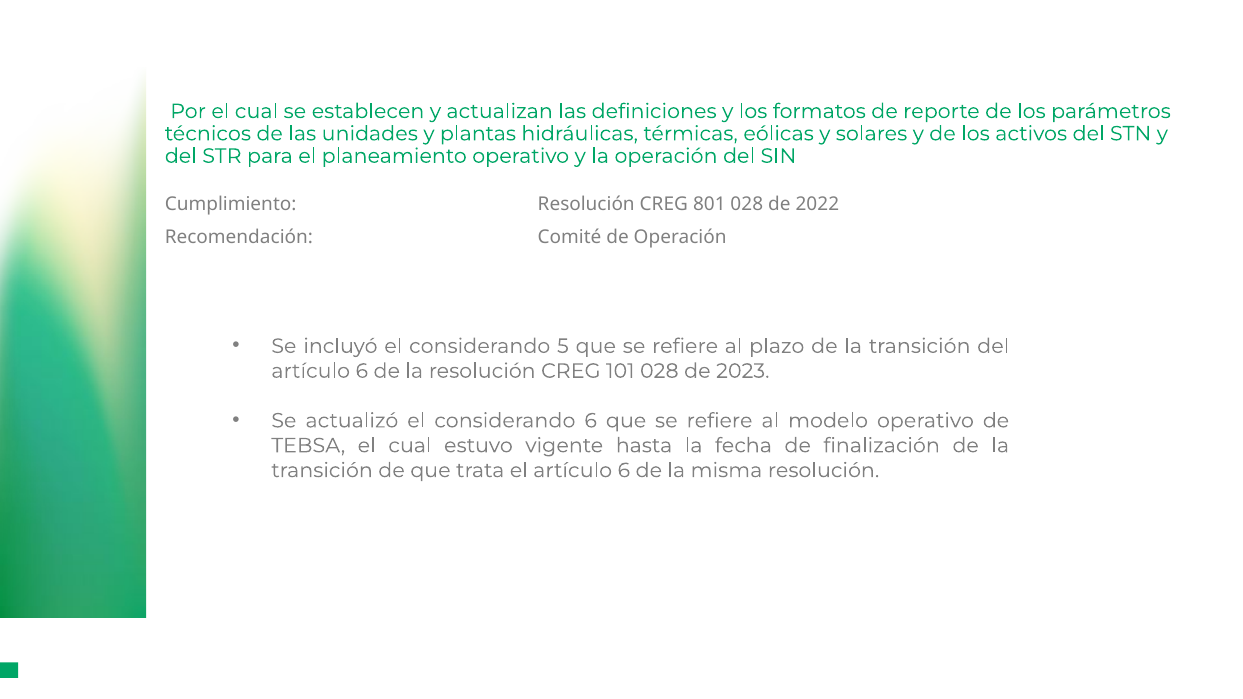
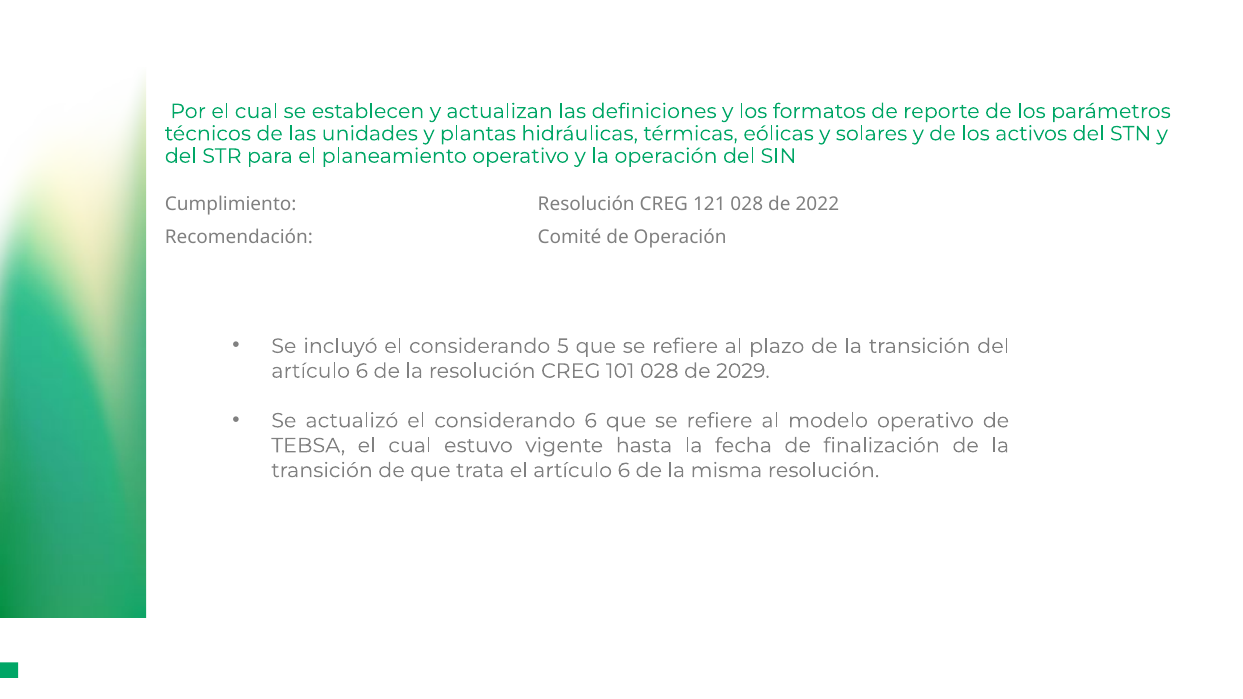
801: 801 -> 121 (709, 204)
2023: 2023 -> 2029 (743, 371)
